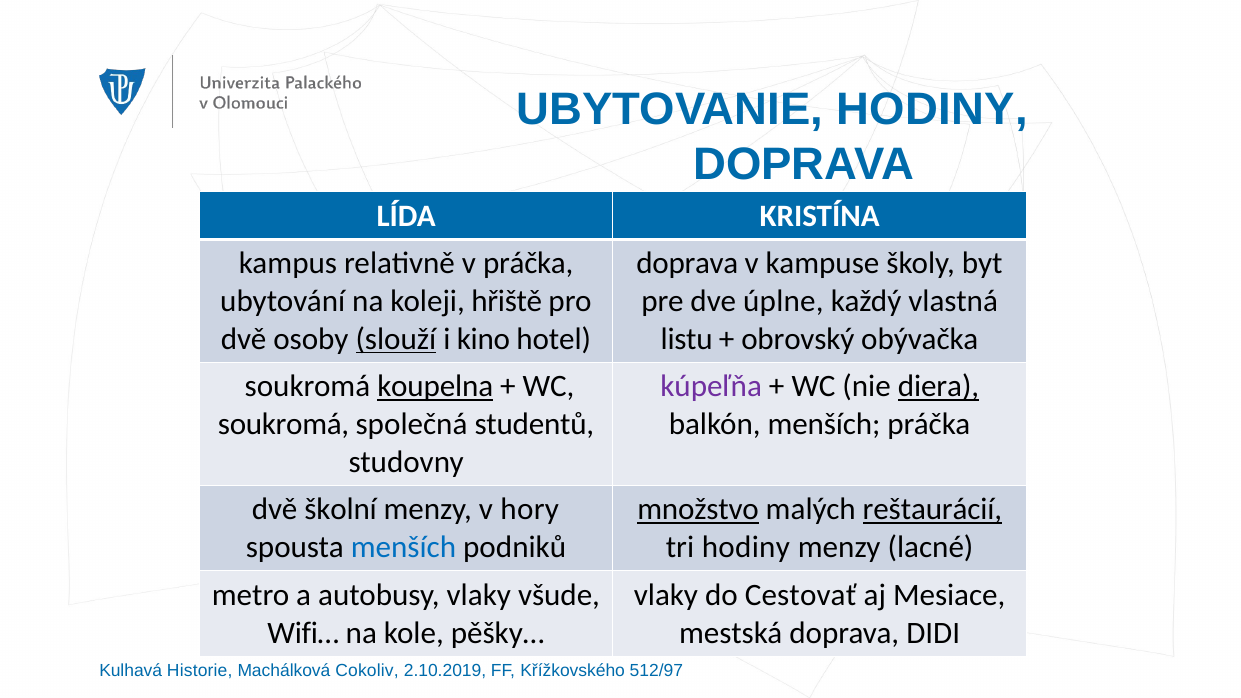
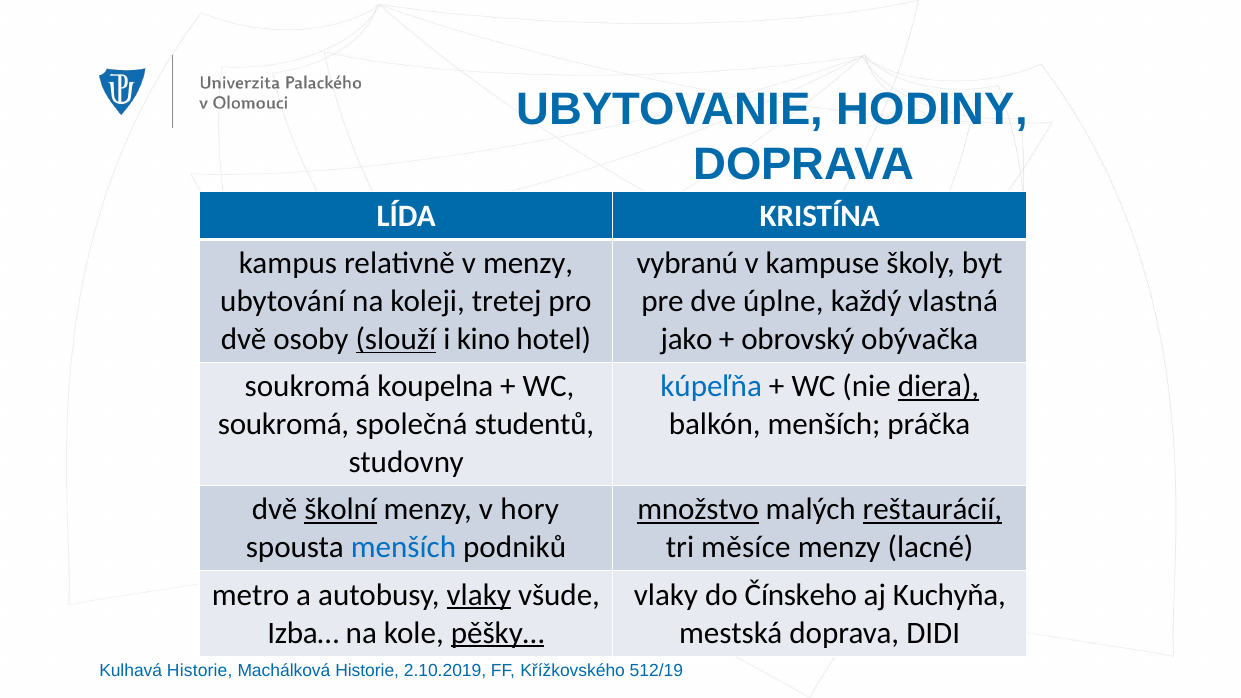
v práčka: práčka -> menzy (528, 263)
doprava: doprava -> vybranú (687, 263)
hřiště: hřiště -> tretej (507, 301)
listu: listu -> jako (687, 339)
koupelna underline: present -> none (435, 386)
kúpeľňa colour: purple -> blue (711, 386)
školní underline: none -> present (341, 510)
tri hodiny: hodiny -> měsíce (746, 548)
vlaky underline: none -> present (479, 595)
Cestovať: Cestovať -> Čínskeho (801, 595)
Mesiace: Mesiace -> Kuchyňa (949, 595)
Wifi…: Wifi… -> Izba… (303, 633)
pěšky… underline: none -> present (498, 633)
Machálková Cokoliv: Cokoliv -> Historie (367, 671)
512/97: 512/97 -> 512/19 (656, 671)
